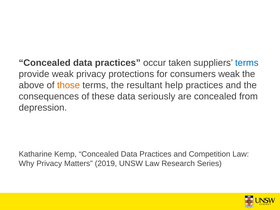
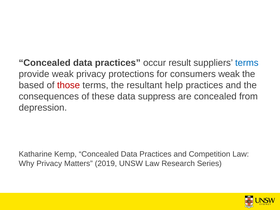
taken: taken -> result (180, 63)
above: above -> based (31, 85)
those colour: orange -> red (68, 85)
seriously: seriously -> suppress (157, 96)
